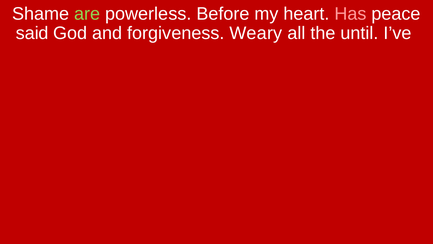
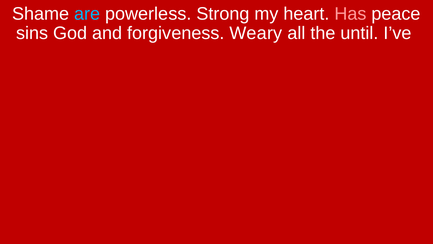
are colour: light green -> light blue (87, 14)
Before: Before -> Strong (223, 14)
said: said -> sins (32, 33)
